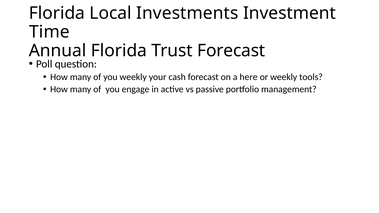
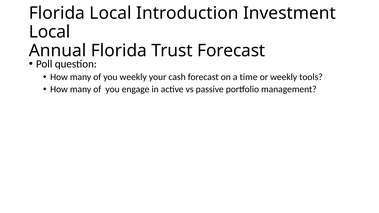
Investments: Investments -> Introduction (187, 13)
Time: Time -> Local (50, 32)
here: here -> time (249, 77)
